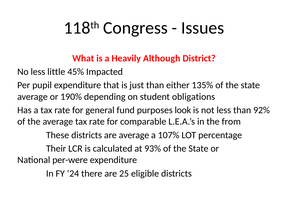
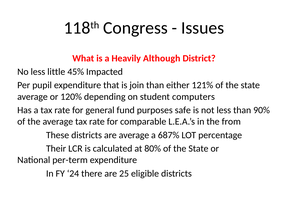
just: just -> join (137, 85)
135%: 135% -> 121% (202, 85)
190%: 190% -> 120% (71, 97)
obligations: obligations -> computers (193, 97)
look: look -> safe (183, 110)
92%: 92% -> 90% (262, 110)
107%: 107% -> 687% (169, 135)
93%: 93% -> 80% (153, 148)
per-were: per-were -> per-term (70, 160)
